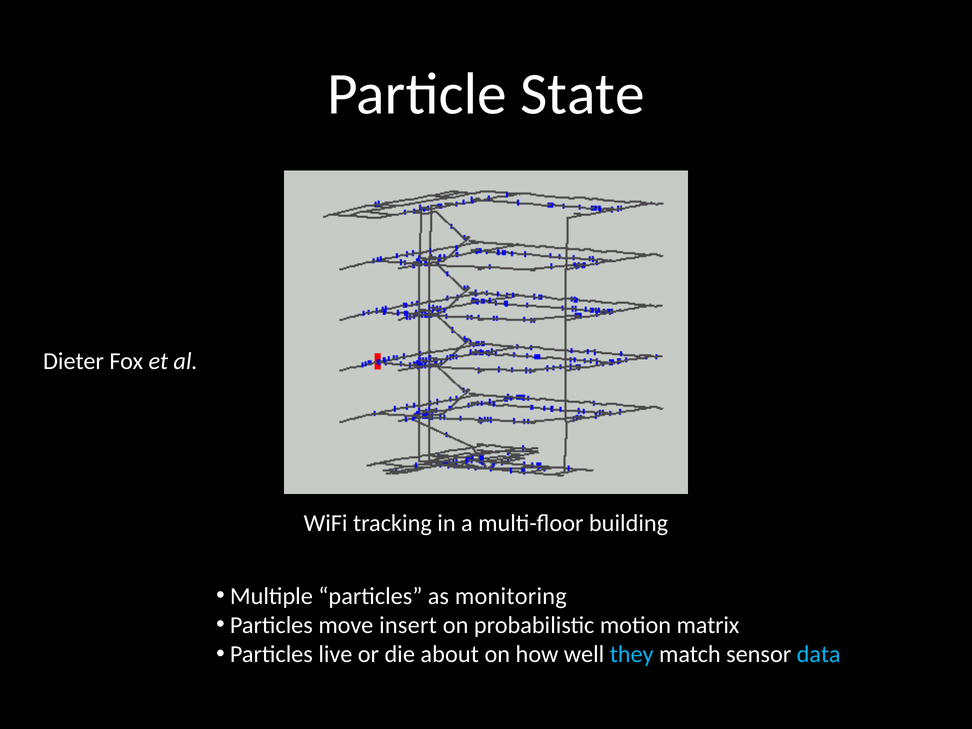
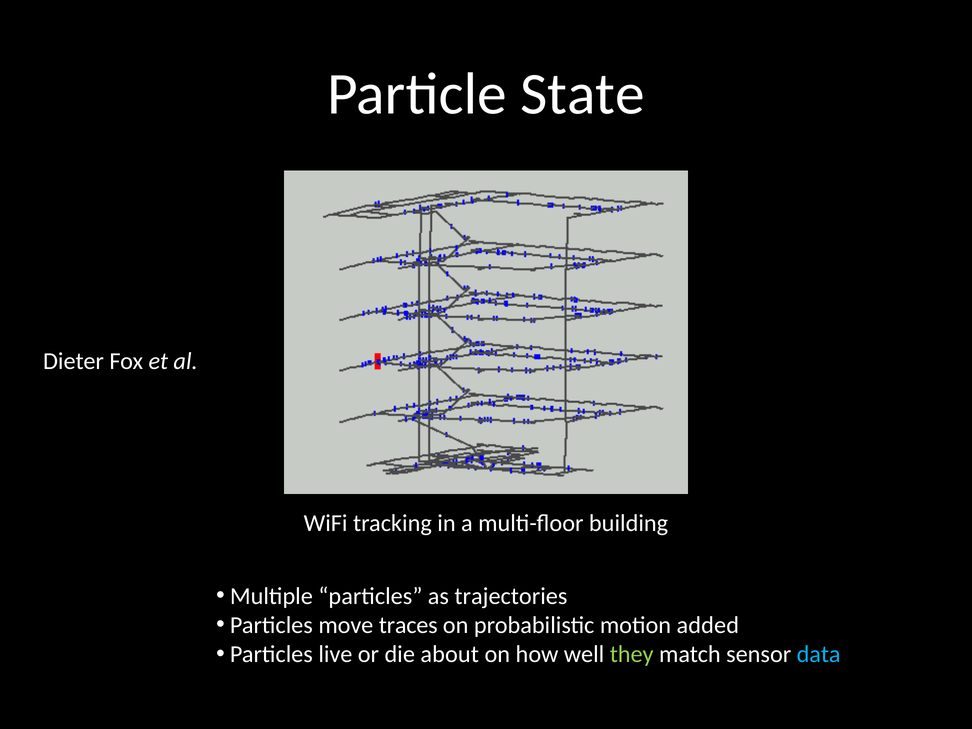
monitoring: monitoring -> trajectories (511, 596)
insert: insert -> traces (408, 625)
matrix: matrix -> added (708, 625)
they colour: light blue -> light green (632, 654)
